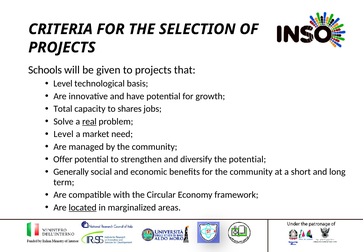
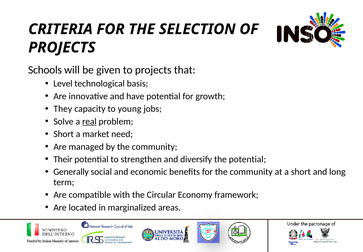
Total: Total -> They (63, 109)
shares: shares -> young (130, 109)
Level: Level -> Short (64, 134)
Offer: Offer -> Their (63, 159)
located underline: present -> none (83, 207)
